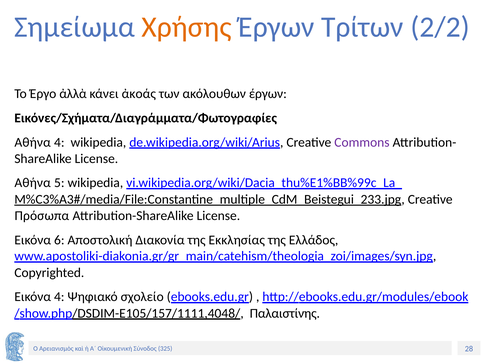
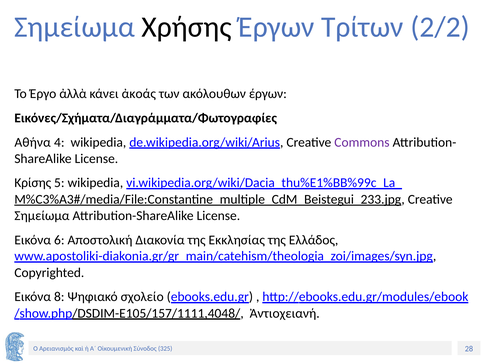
Χρήσης colour: orange -> black (187, 27)
Αθήνα: Αθήνα -> Κρίσης (33, 183)
Πρόσωπα: Πρόσωπα -> Σημείωμα (42, 216)
Εικόνα 4: 4 -> 8 (59, 297)
Παλαιστίνης: Παλαιστίνης -> Ἀντιοχειανή (285, 313)
